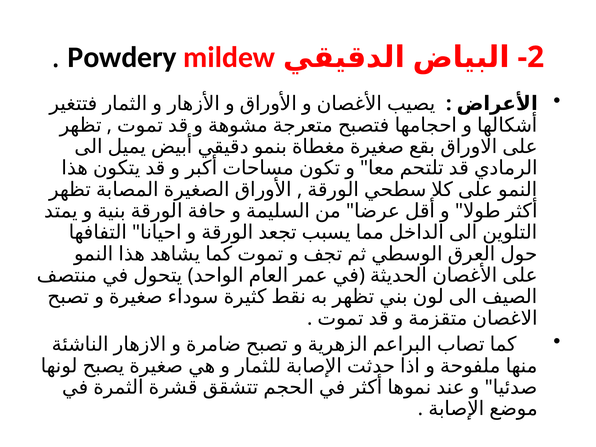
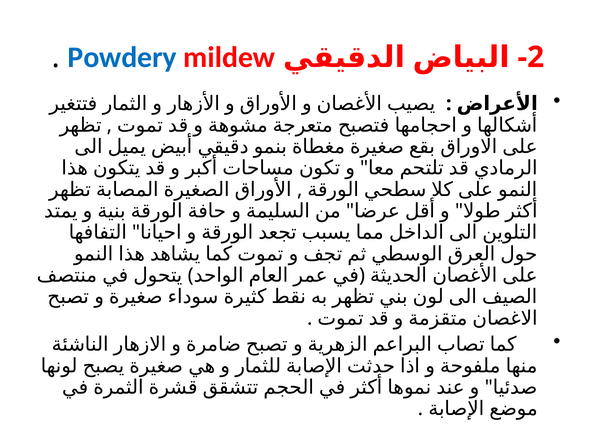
Powdery colour: black -> blue (122, 57)
